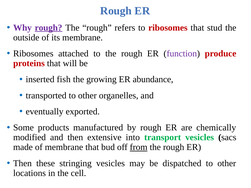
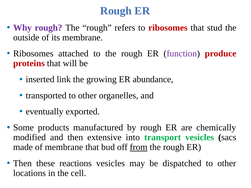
rough underline: present -> none (49, 28)
fish: fish -> link (64, 79)
stringing: stringing -> reactions (76, 163)
